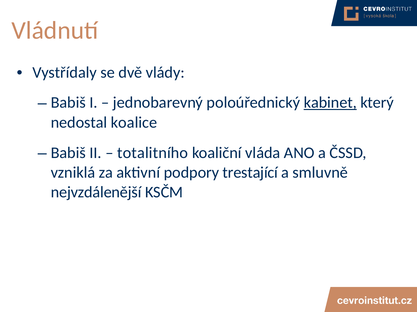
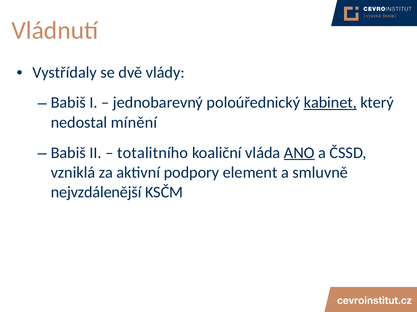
koalice: koalice -> mínění (134, 123)
ANO underline: none -> present (299, 153)
trestající: trestající -> element (250, 173)
